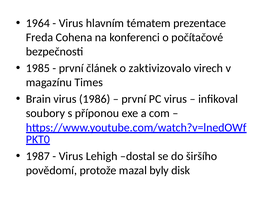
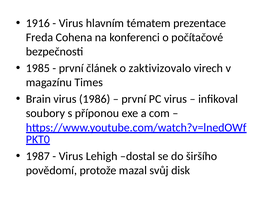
1964: 1964 -> 1916 (38, 23)
byly: byly -> svůj (159, 170)
